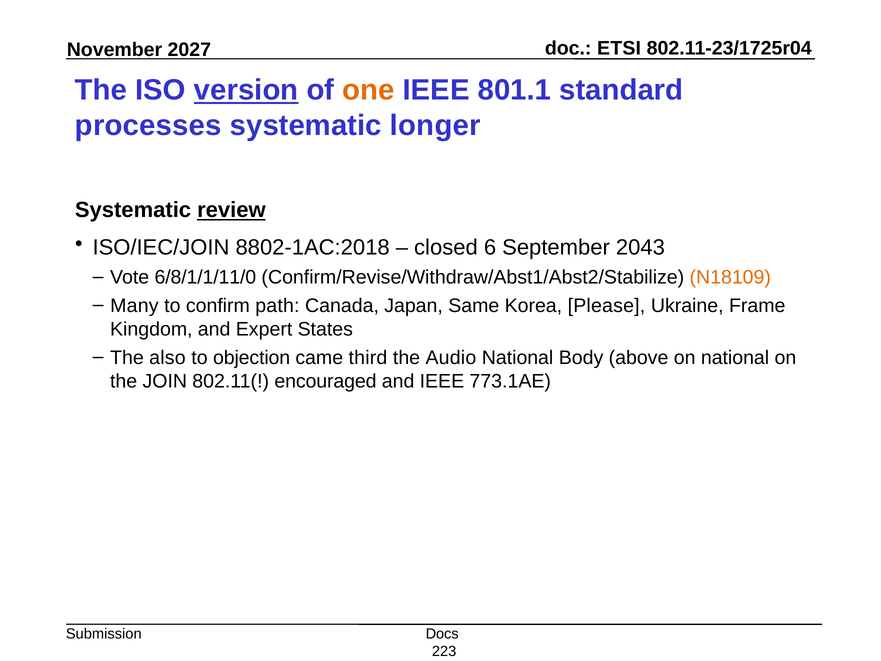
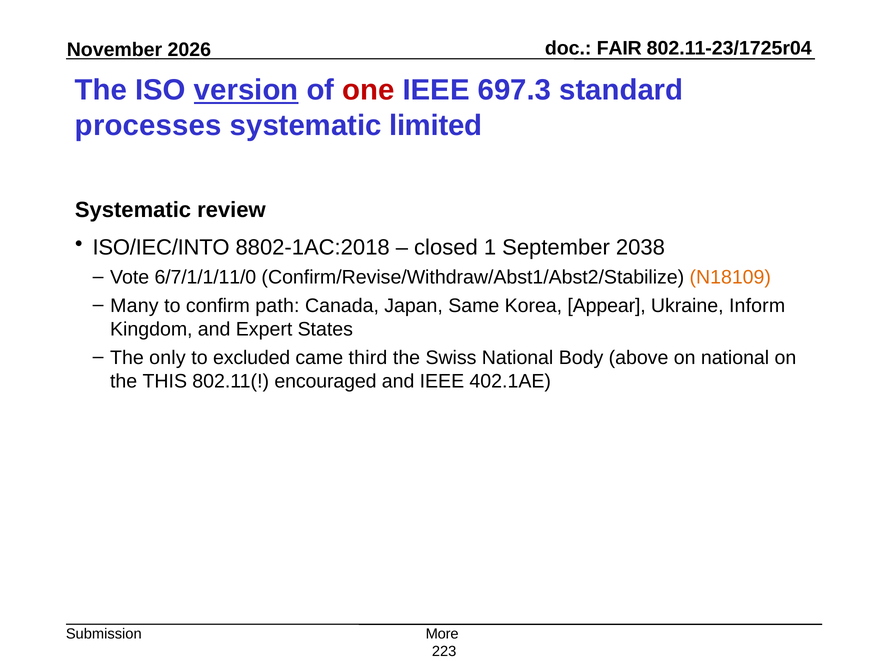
ETSI: ETSI -> FAIR (619, 48)
2027: 2027 -> 2026 (189, 50)
one colour: orange -> red (368, 90)
801.1: 801.1 -> 697.3 (514, 90)
longer: longer -> limited (436, 125)
review underline: present -> none (231, 210)
ISO/IEC/JOIN: ISO/IEC/JOIN -> ISO/IEC/INTO (161, 248)
6: 6 -> 1 (490, 248)
2043: 2043 -> 2038 (640, 248)
6/8/1/1/11/0: 6/8/1/1/11/0 -> 6/7/1/1/11/0 (205, 277)
Please: Please -> Appear (607, 306)
Frame: Frame -> Inform (757, 306)
also: also -> only (167, 357)
objection: objection -> excluded (252, 357)
Audio: Audio -> Swiss (451, 357)
JOIN: JOIN -> THIS (165, 381)
773.1AE: 773.1AE -> 402.1AE (510, 381)
Docs: Docs -> More (442, 634)
